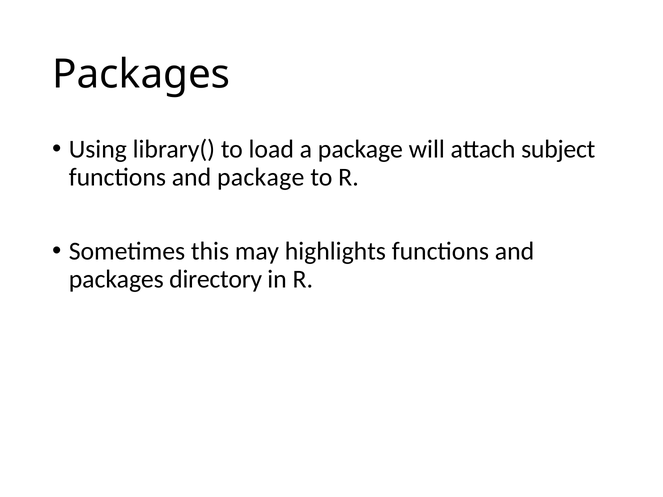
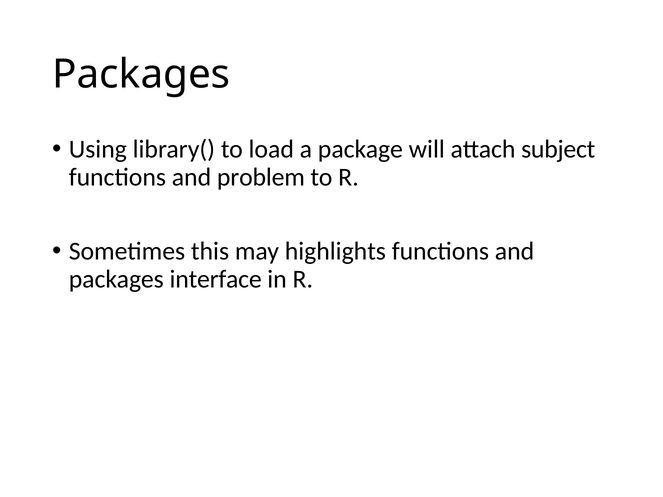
and package: package -> problem (261, 177)
directory: directory -> interface (216, 279)
